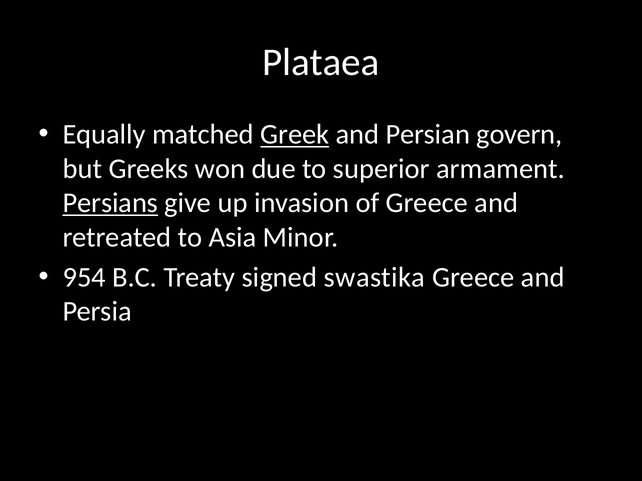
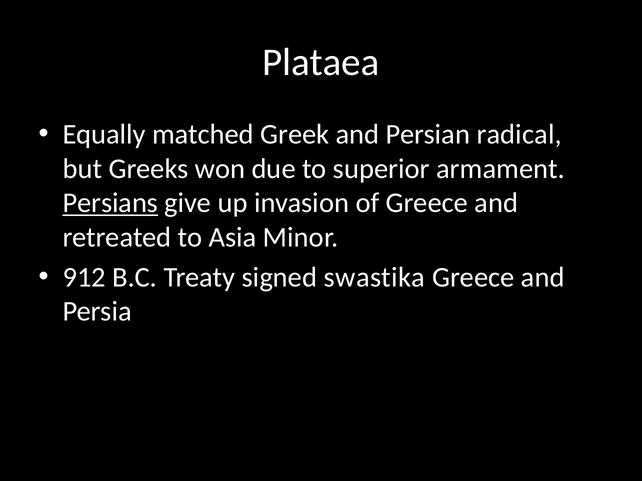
Greek underline: present -> none (295, 135)
govern: govern -> radical (519, 135)
954: 954 -> 912 (84, 277)
